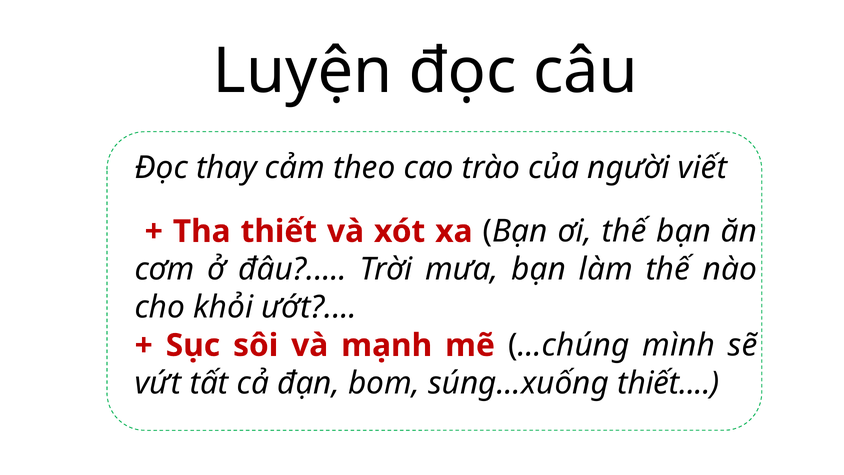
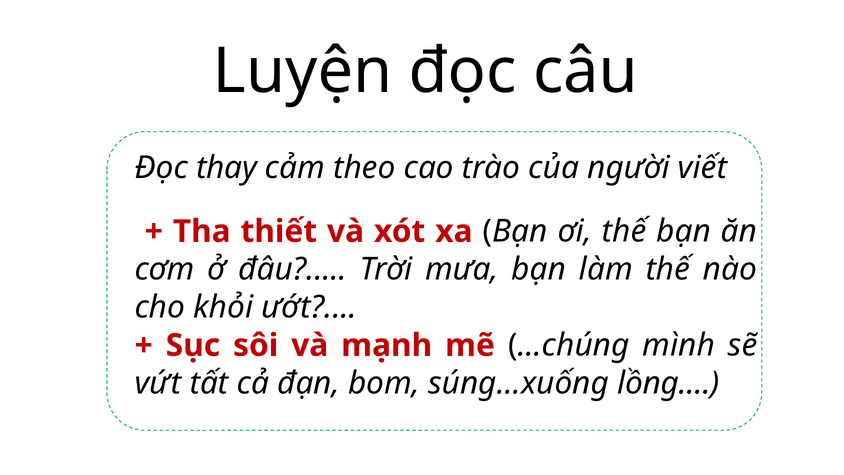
súng...xuống thiết: thiết -> lồng (668, 383)
